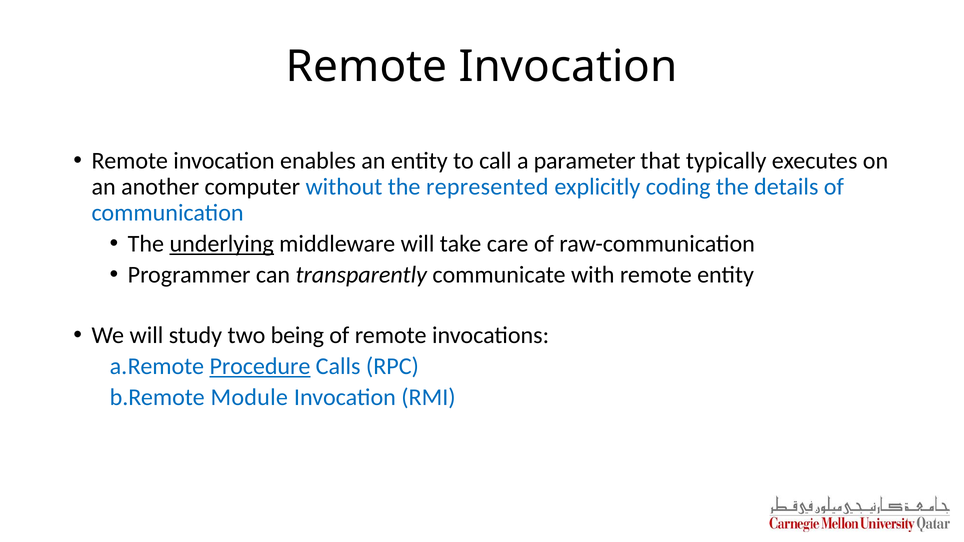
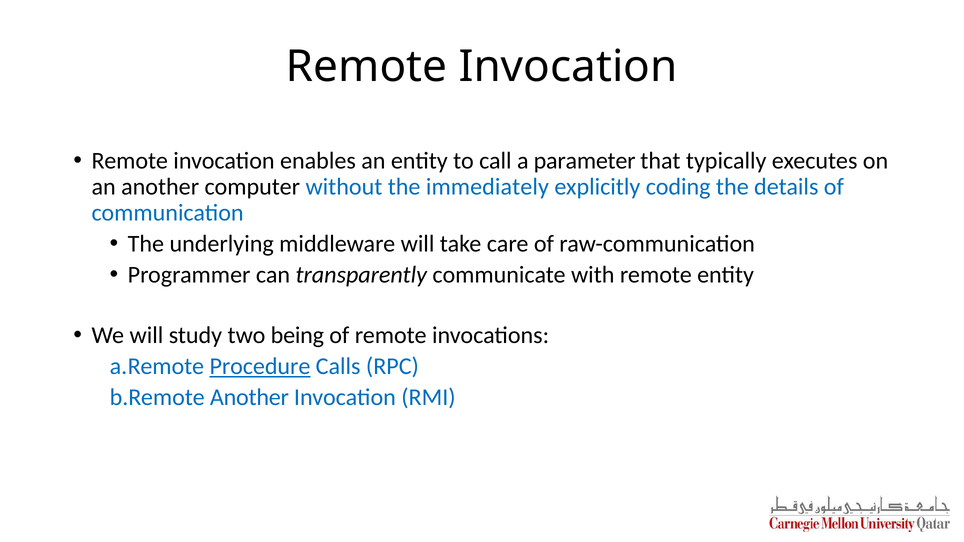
represented: represented -> immediately (487, 187)
underlying underline: present -> none (222, 244)
Module: Module -> Another (249, 398)
